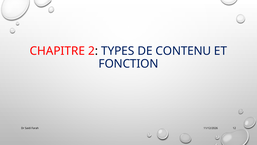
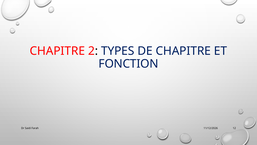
DE CONTENU: CONTENU -> CHAPITRE (183, 51)
